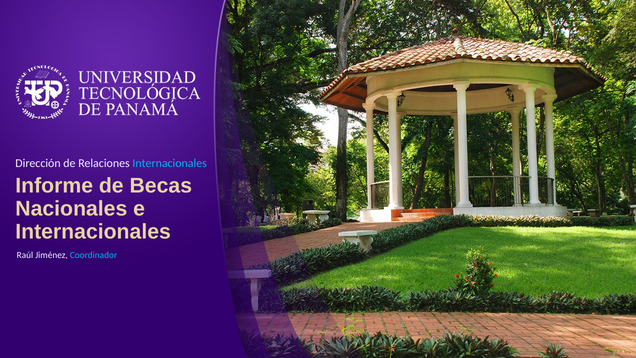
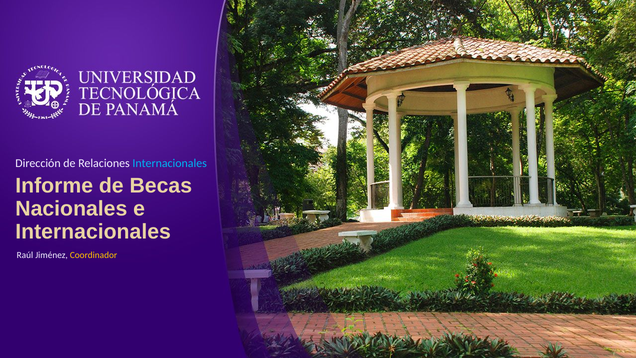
Coordinador colour: light blue -> yellow (94, 255)
